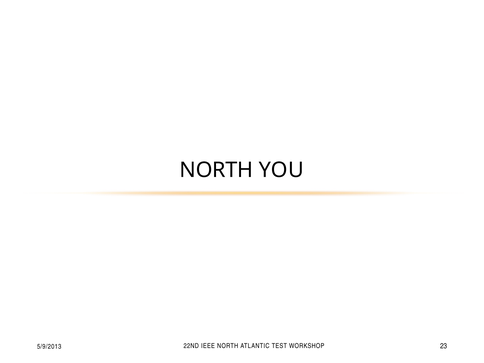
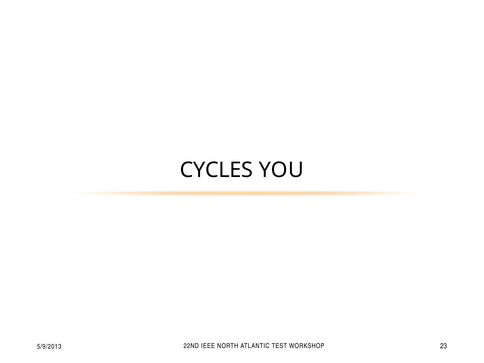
NORTH: NORTH -> CYCLES (216, 170)
